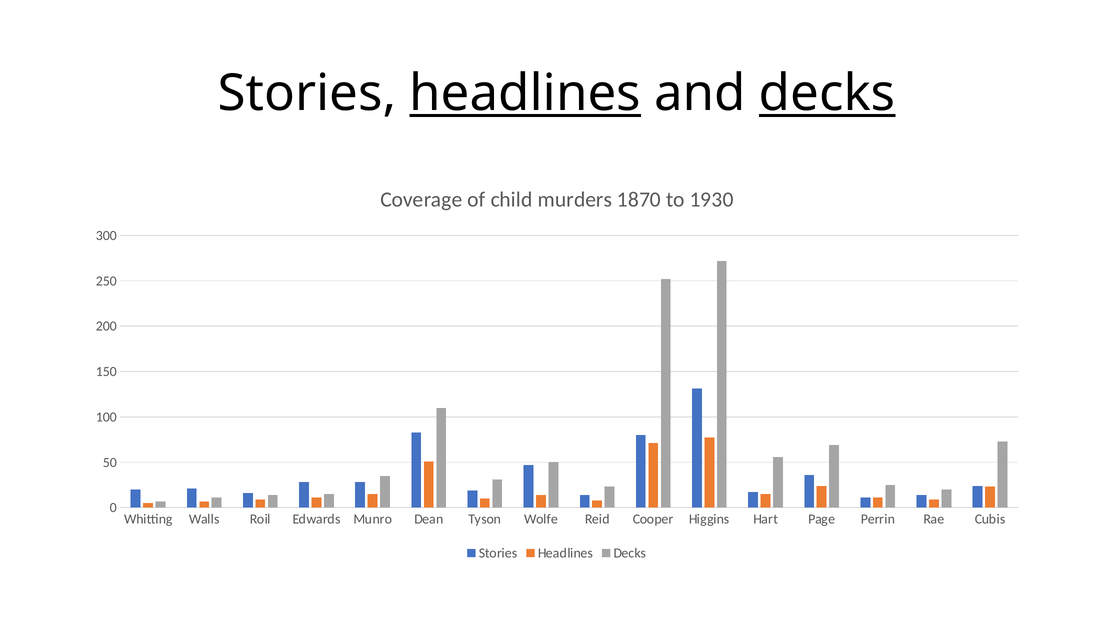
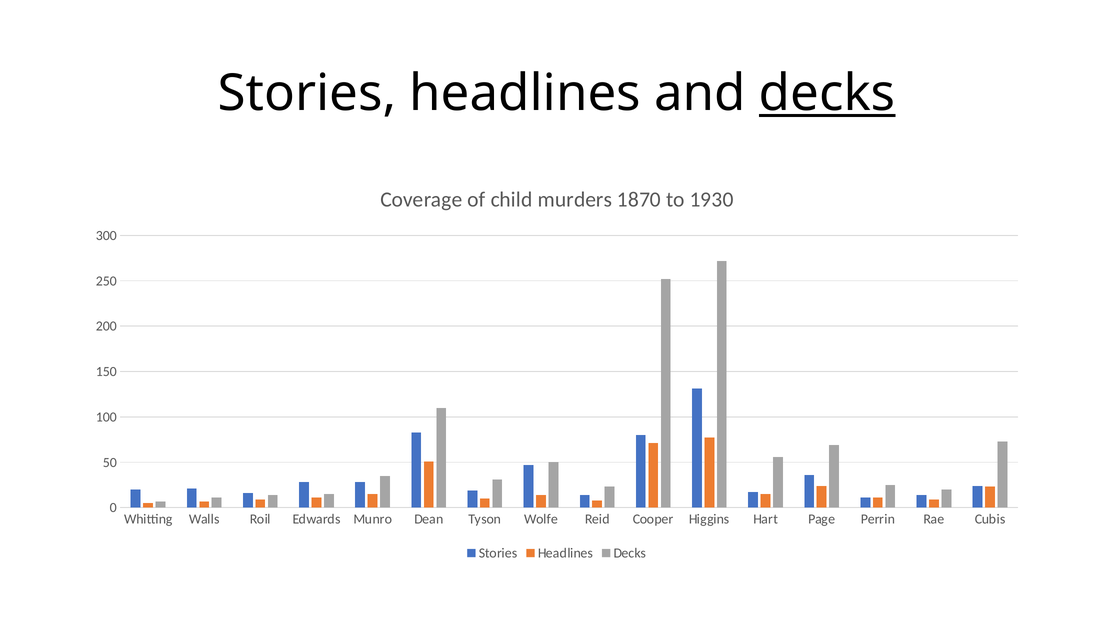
headlines underline: present -> none (525, 94)
